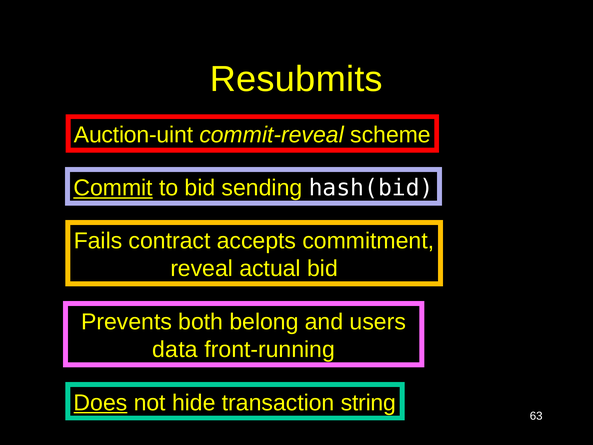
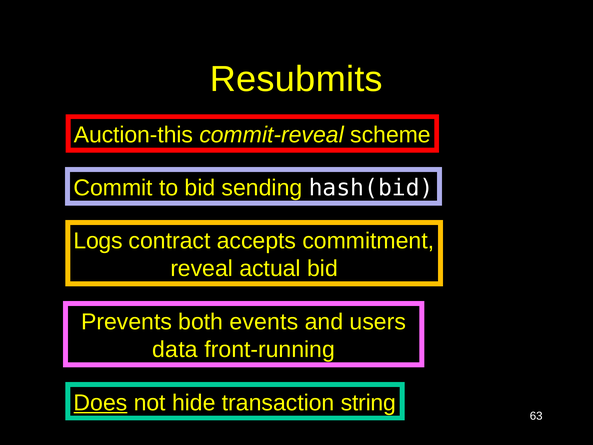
Auction-uint: Auction-uint -> Auction-this (133, 135)
Commit underline: present -> none (113, 188)
Fails: Fails -> Logs (98, 241)
belong: belong -> events (264, 322)
